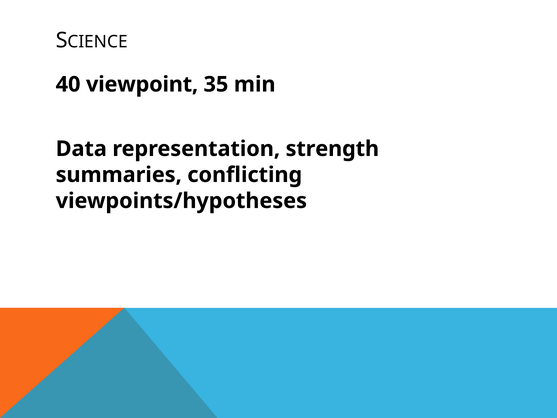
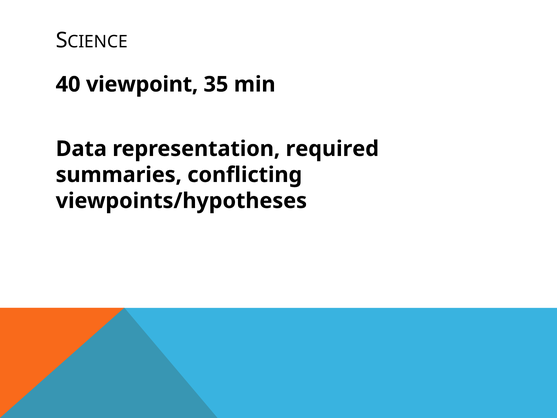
strength: strength -> required (332, 149)
